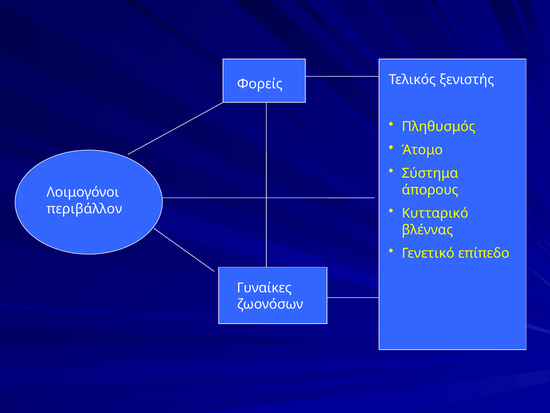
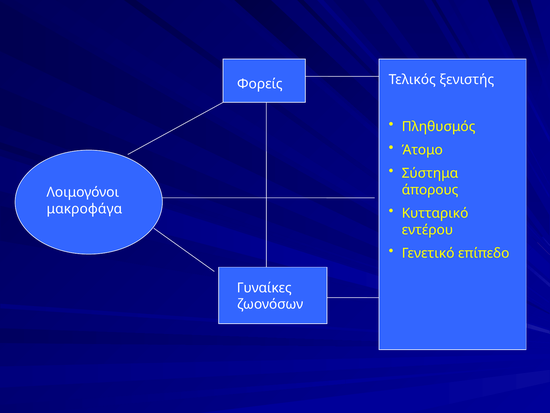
περιβάλλον: περιβάλλον -> μακροφάγα (84, 209)
βλέννας: βλέννας -> εντέρου (427, 230)
